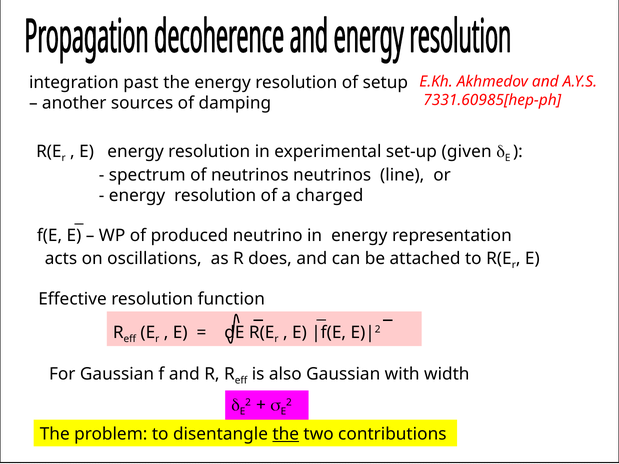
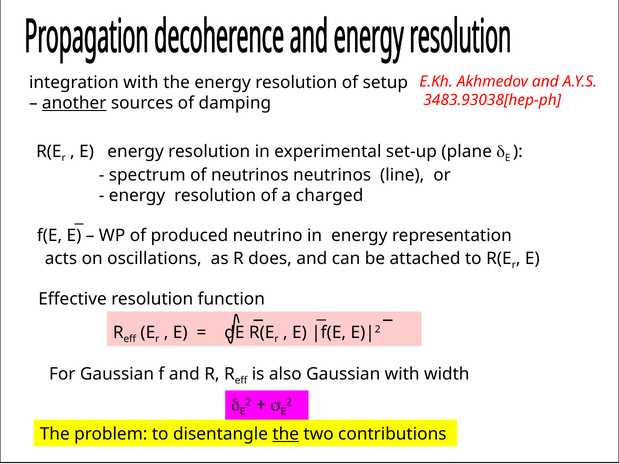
integration past: past -> with (141, 83)
7331.60985[hep-ph: 7331.60985[hep-ph -> 3483.93038[hep-ph (492, 100)
another underline: none -> present (74, 103)
given: given -> plane (467, 152)
